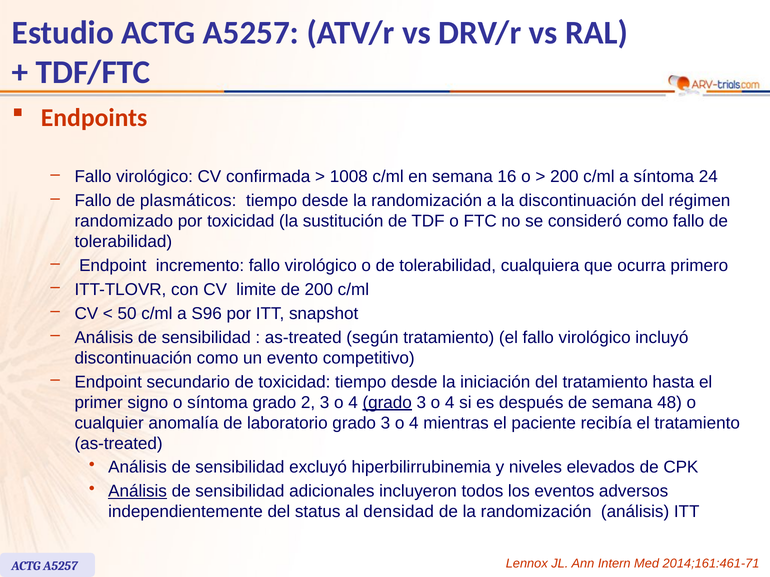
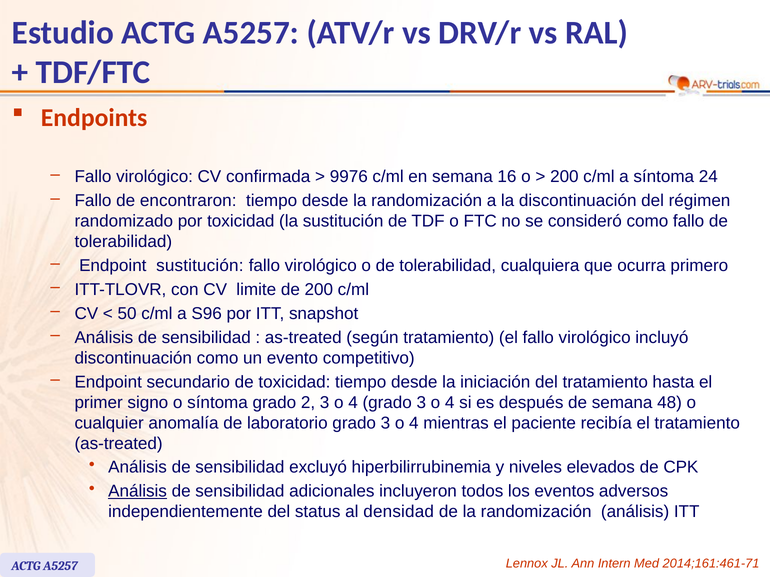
1008: 1008 -> 9976 (349, 177)
plasmáticos: plasmáticos -> encontraron (188, 201)
Endpoint incremento: incremento -> sustitución (200, 266)
grado underline: present -> none (387, 403)
